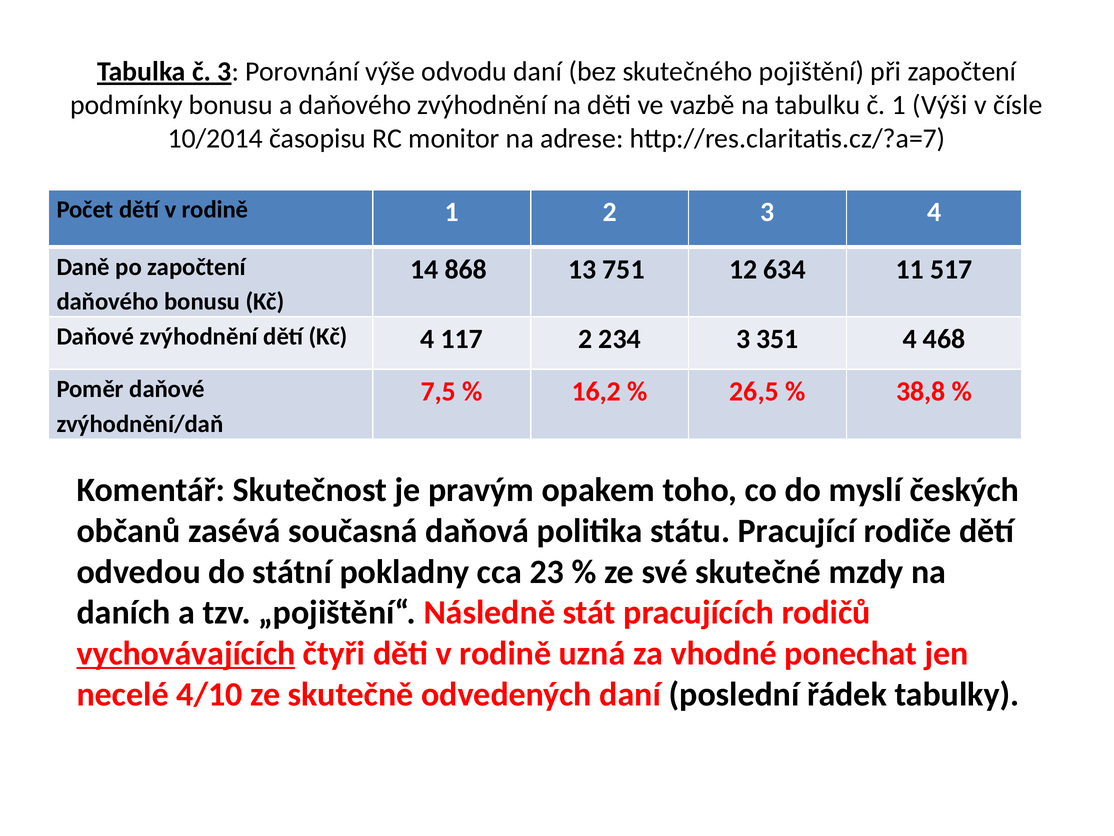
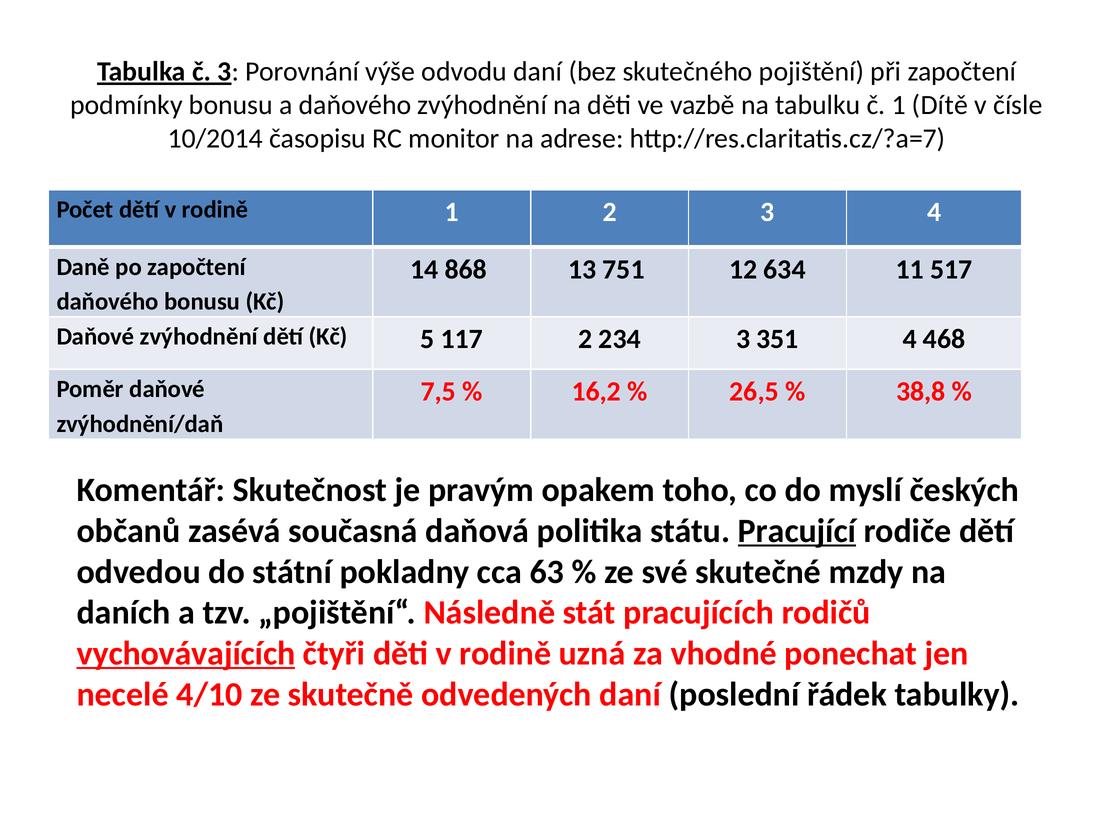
Výši: Výši -> Dítě (940, 105)
Kč 4: 4 -> 5 (427, 339)
Pracující underline: none -> present (797, 531)
23: 23 -> 63 (547, 572)
